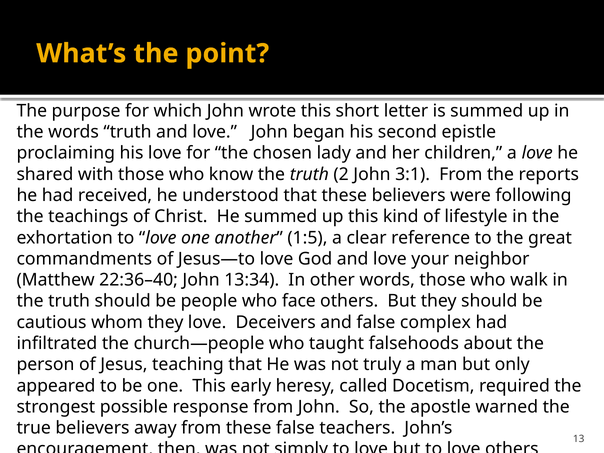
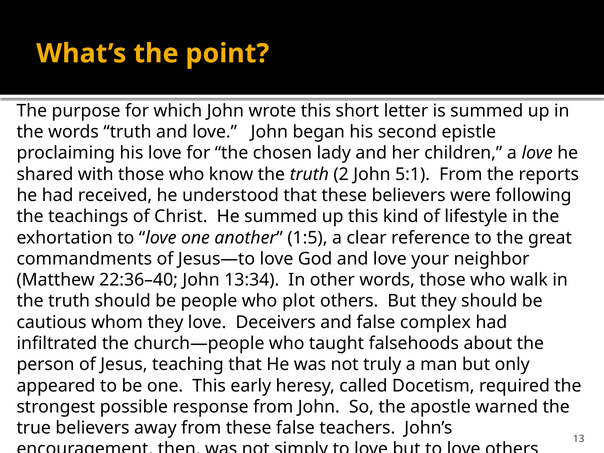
3:1: 3:1 -> 5:1 (413, 174)
face: face -> plot (299, 301)
